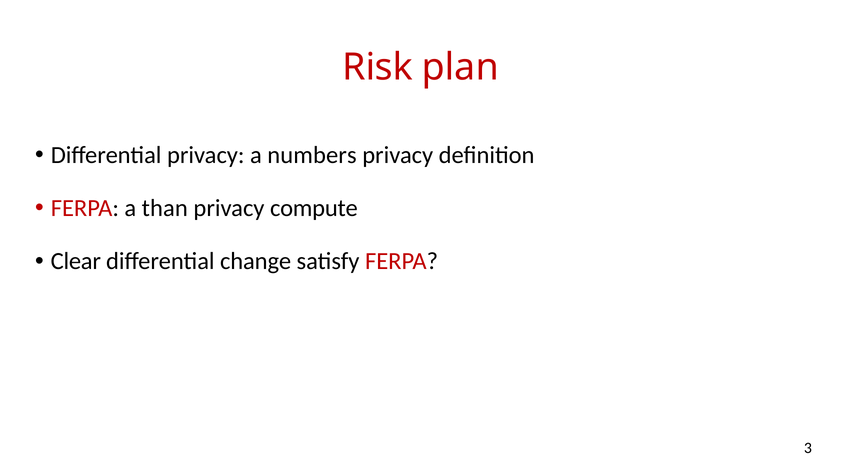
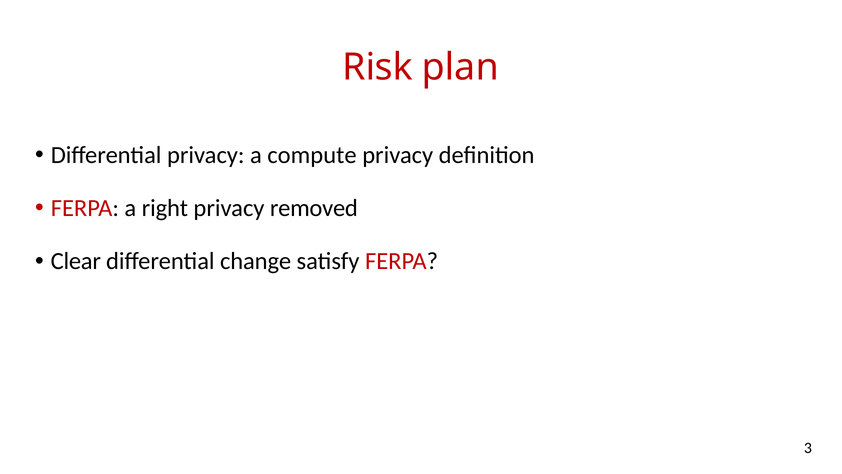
numbers: numbers -> compute (312, 155)
than: than -> right (165, 208)
compute: compute -> removed (314, 208)
